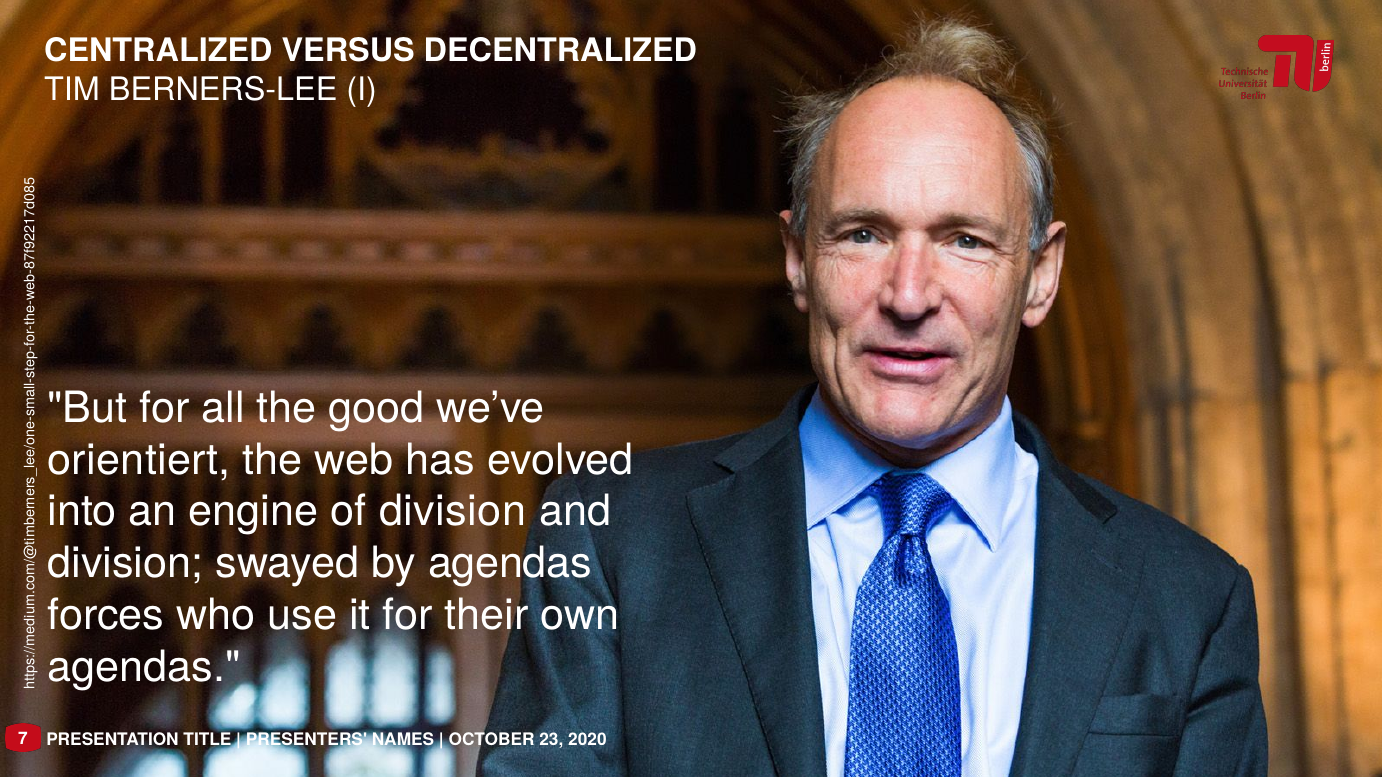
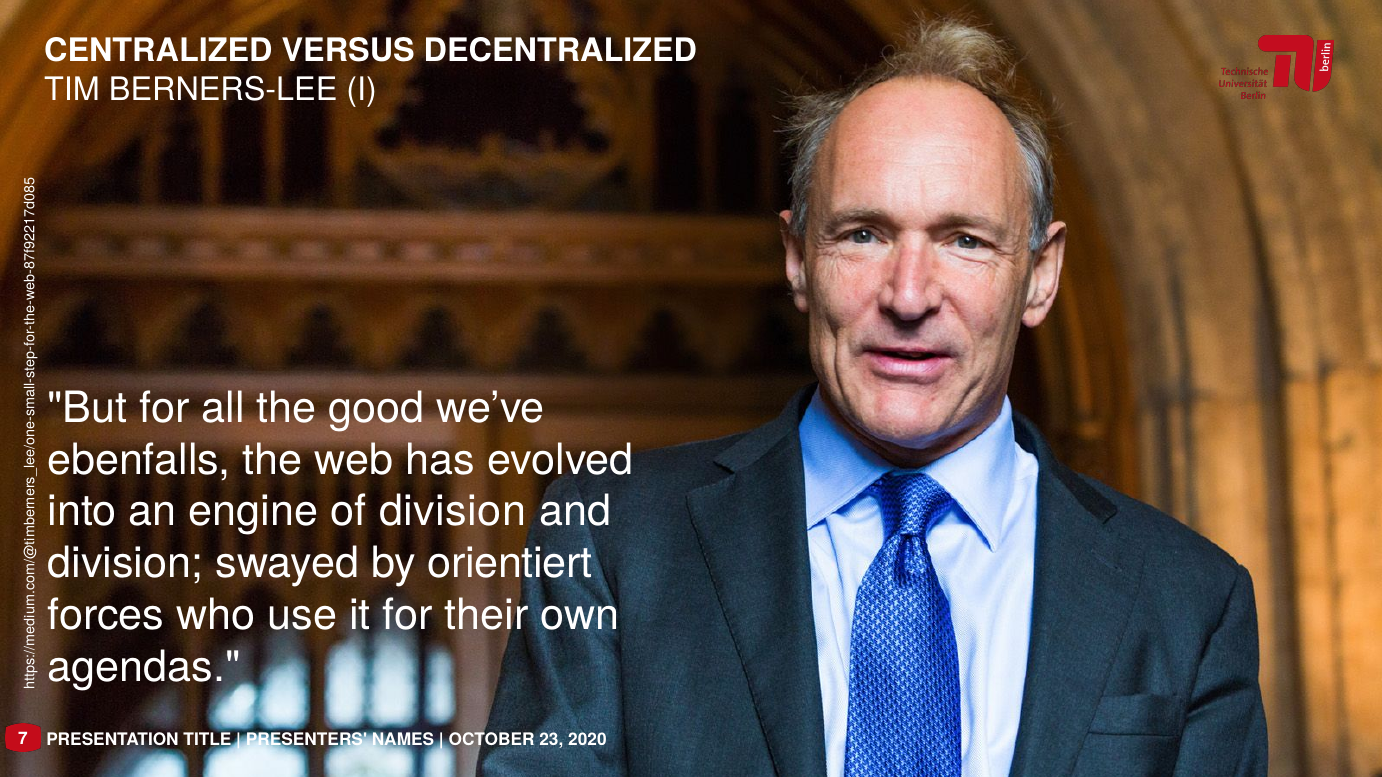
orientiert: orientiert -> ebenfalls (139, 460)
by agendas: agendas -> orientiert (510, 564)
